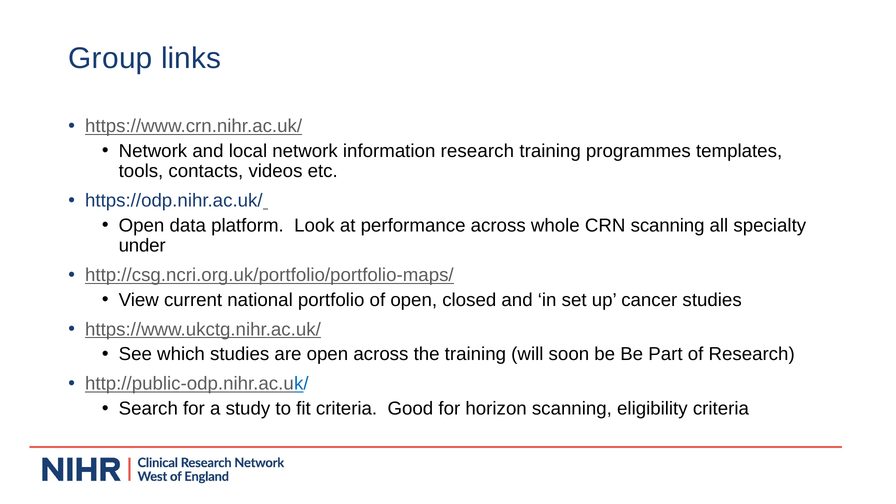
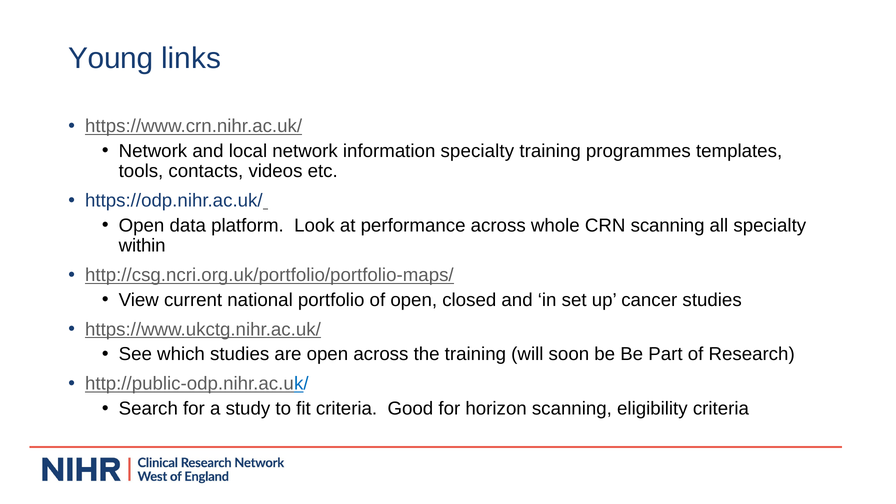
Group: Group -> Young (111, 58)
information research: research -> specialty (477, 151)
under: under -> within (142, 246)
